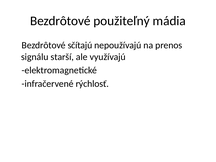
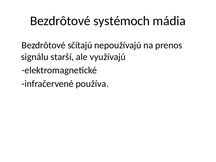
použiteľný: použiteľný -> systémoch (122, 21)
rýchlosť: rýchlosť -> používa (92, 84)
